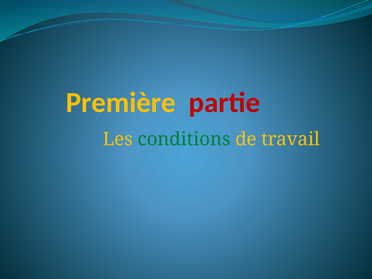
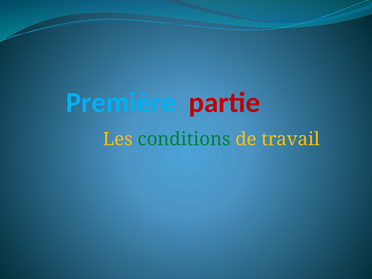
Première colour: yellow -> light blue (121, 103)
